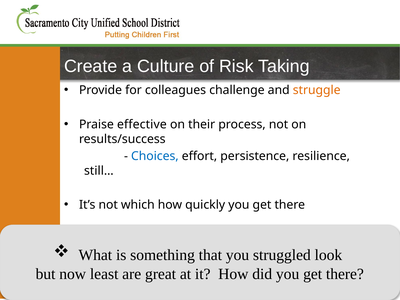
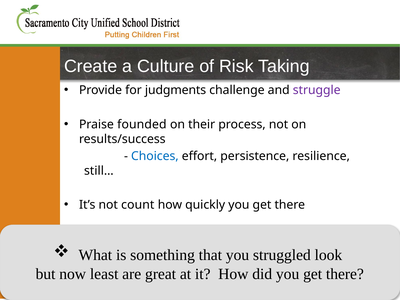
colleagues: colleagues -> judgments (176, 90)
struggle colour: orange -> purple (317, 90)
effective: effective -> founded (142, 124)
which: which -> count (138, 205)
